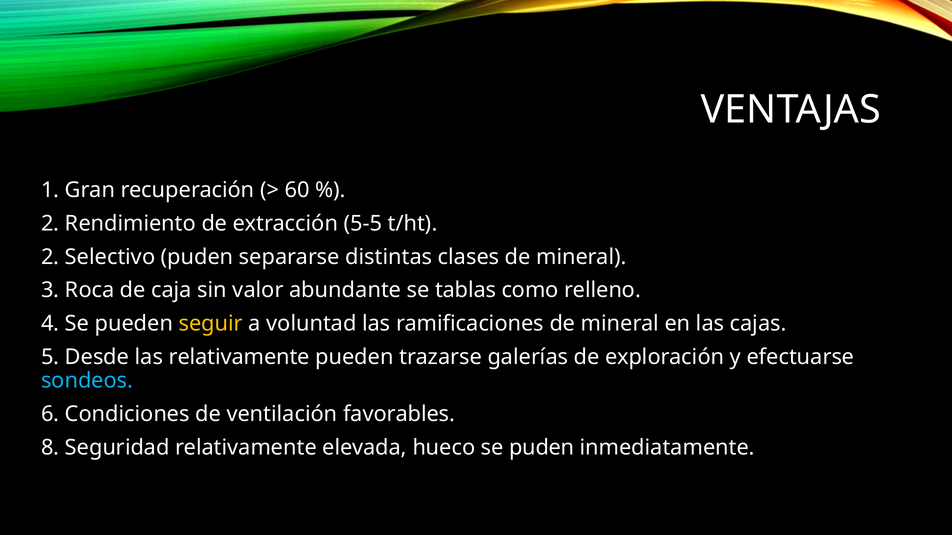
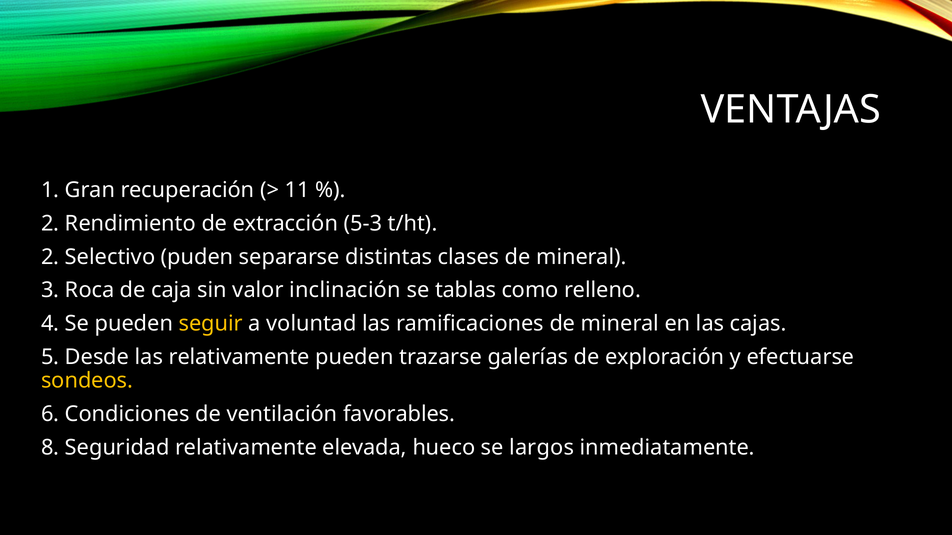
60: 60 -> 11 (297, 190)
5-5: 5-5 -> 5-3 (363, 224)
abundante: abundante -> inclinación (345, 291)
sondeos colour: light blue -> yellow (87, 381)
se puden: puden -> largos (542, 448)
